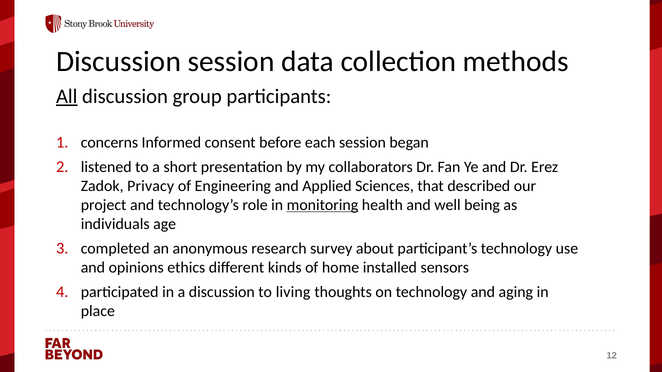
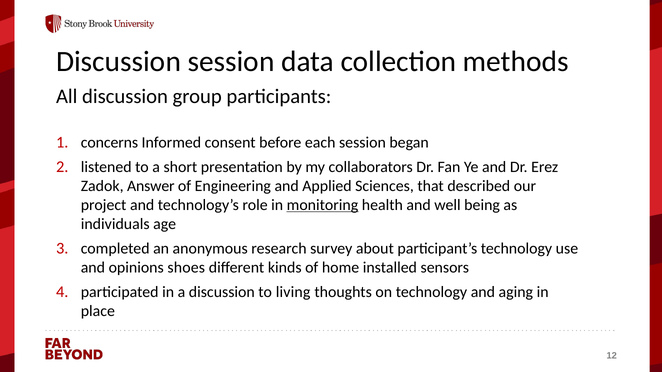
All underline: present -> none (67, 96)
Privacy: Privacy -> Answer (151, 186)
ethics: ethics -> shoes (186, 268)
